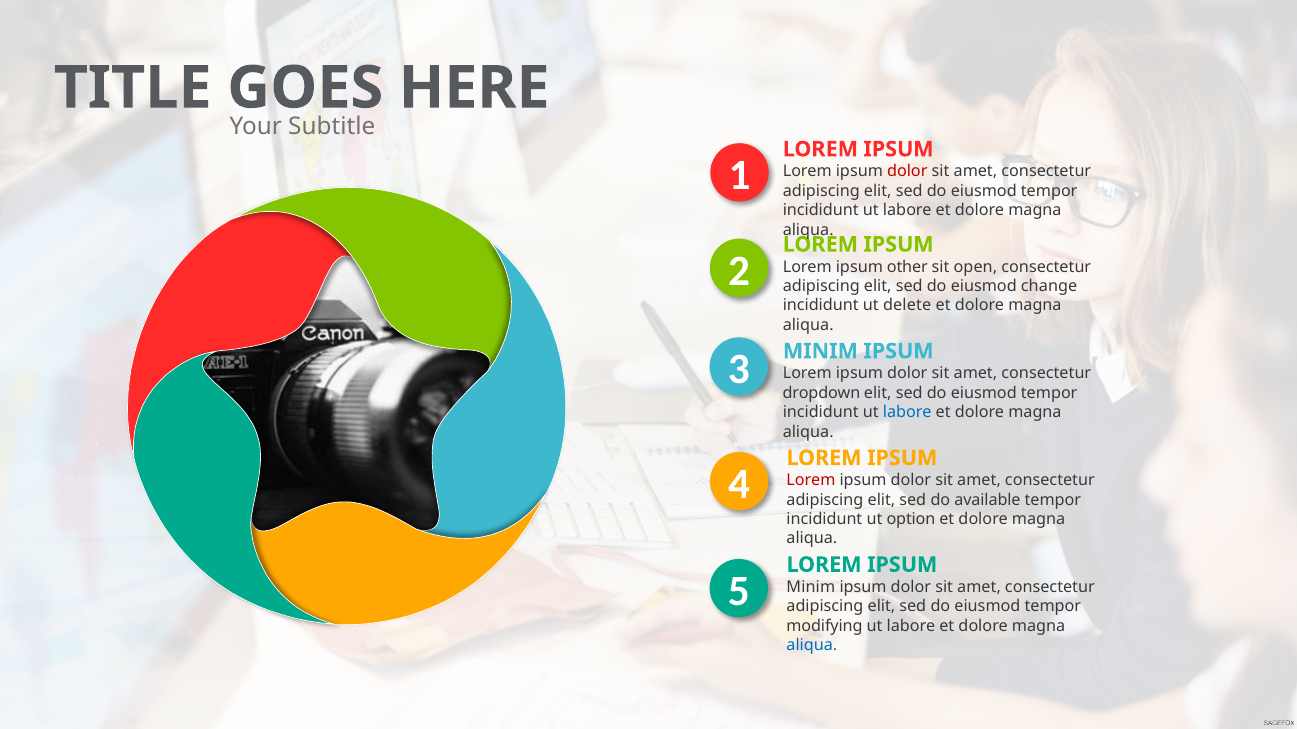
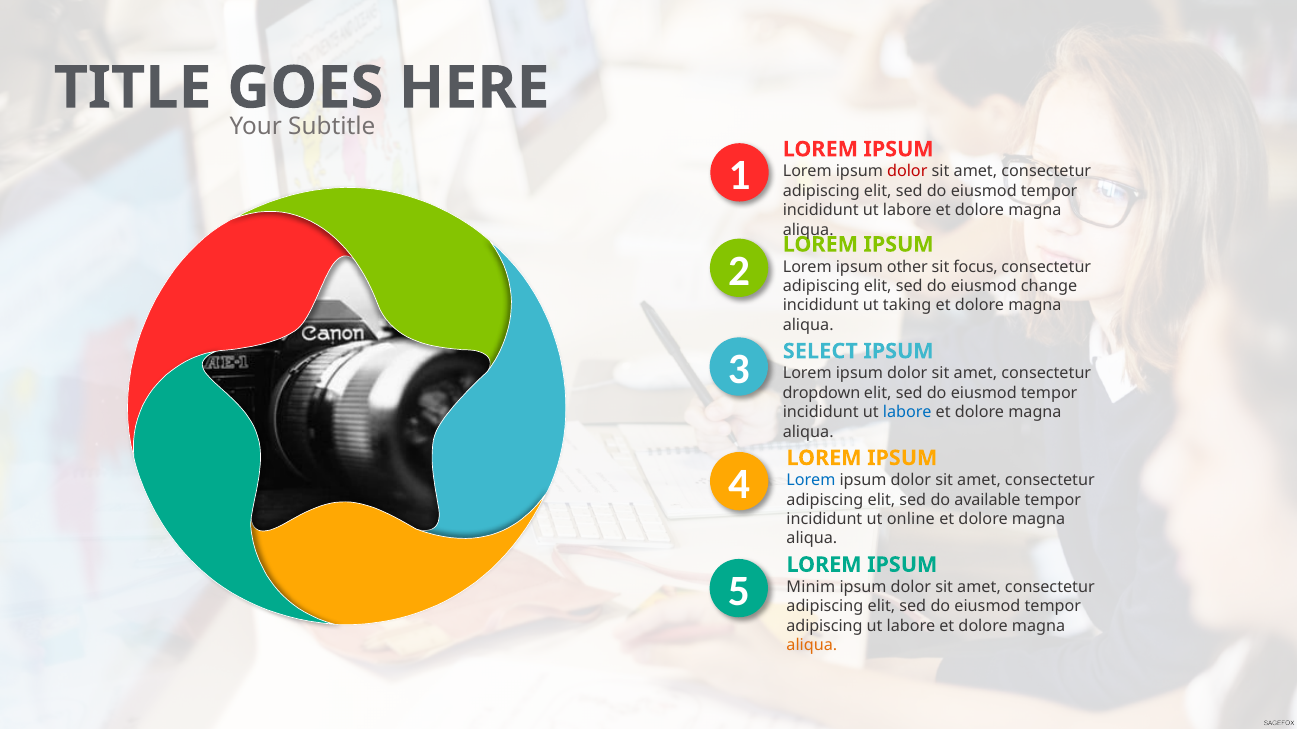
open: open -> focus (976, 267)
delete: delete -> taking (907, 306)
MINIM: MINIM -> SELECT (820, 351)
Lorem colour: red -> blue (811, 481)
option: option -> online (911, 520)
modifying: modifying -> adipiscing (824, 626)
aliqua colour: blue -> orange (812, 646)
